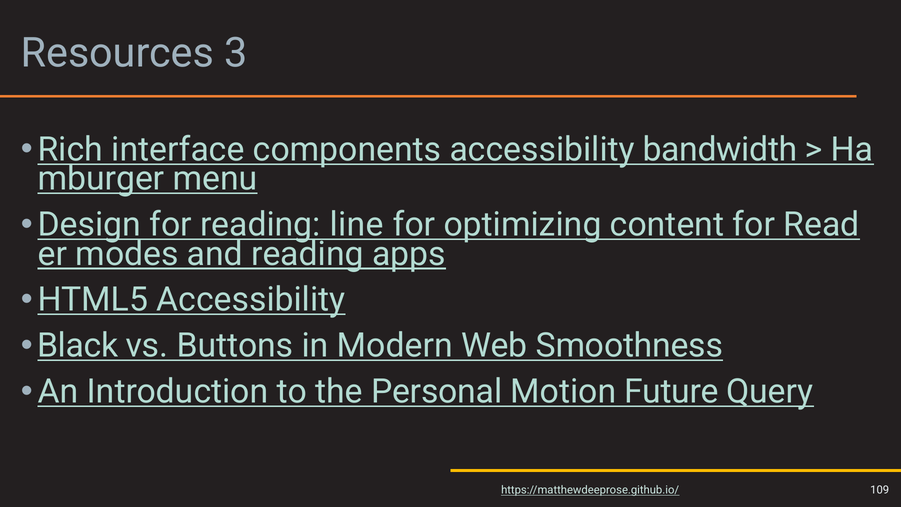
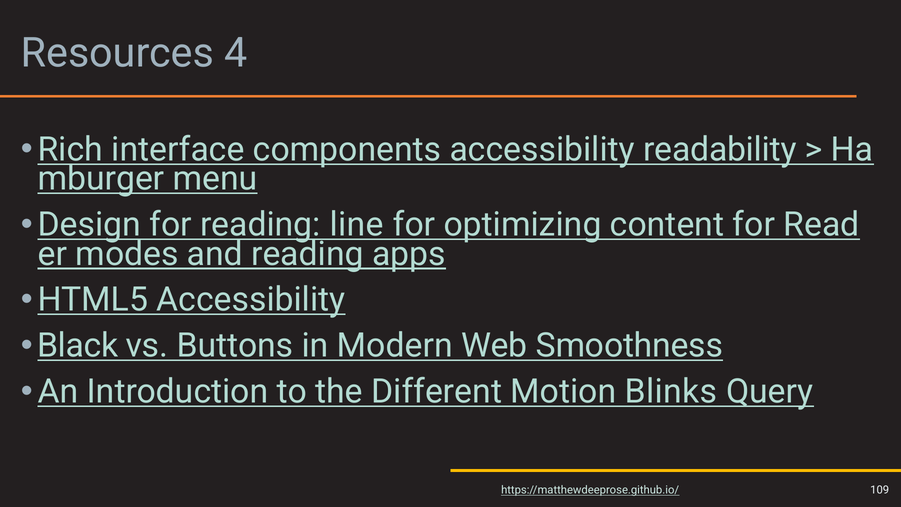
3: 3 -> 4 (236, 53)
bandwidth: bandwidth -> readability (720, 150)
Personal: Personal -> Different (437, 391)
Future: Future -> Blinks (671, 391)
